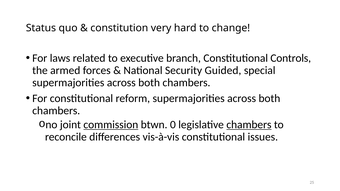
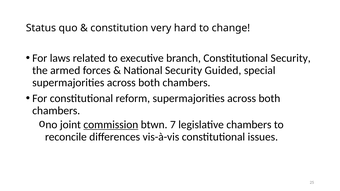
Constitutional Controls: Controls -> Security (291, 58)
0: 0 -> 7 (173, 125)
chambers underline: present -> none (249, 125)
